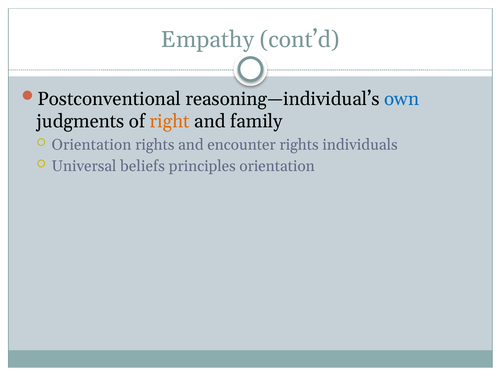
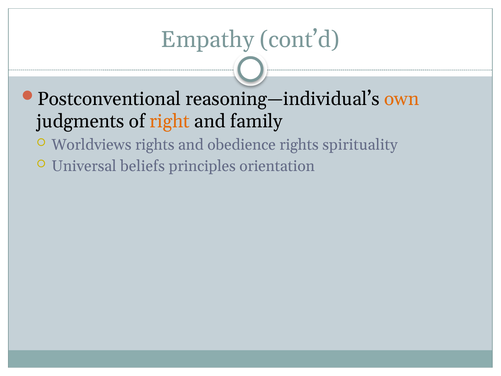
own colour: blue -> orange (402, 99)
Orientation: Orientation -> Worldviews (92, 145)
encounter: encounter -> obedience (242, 145)
individuals: individuals -> spirituality (360, 145)
